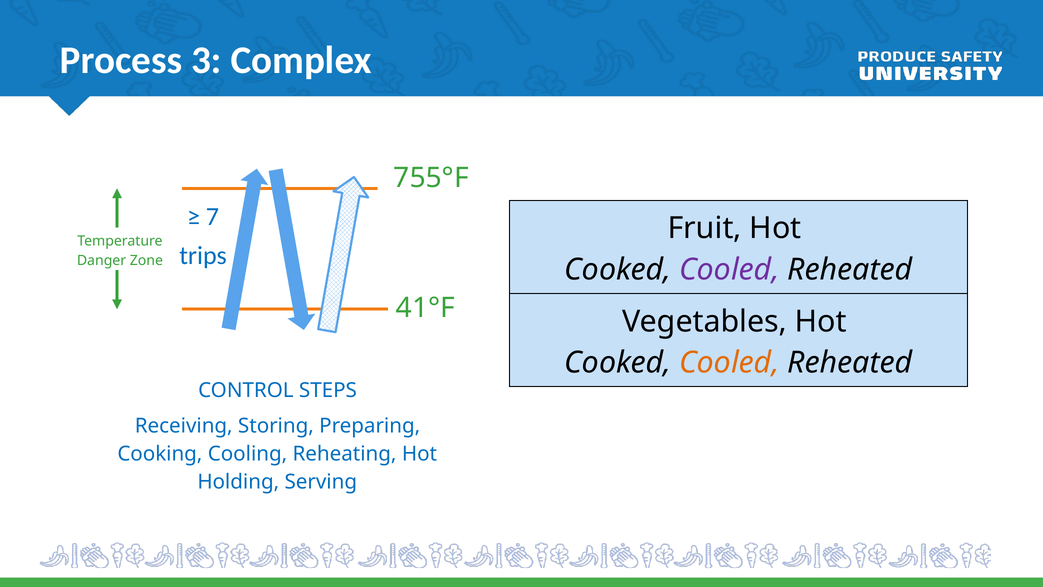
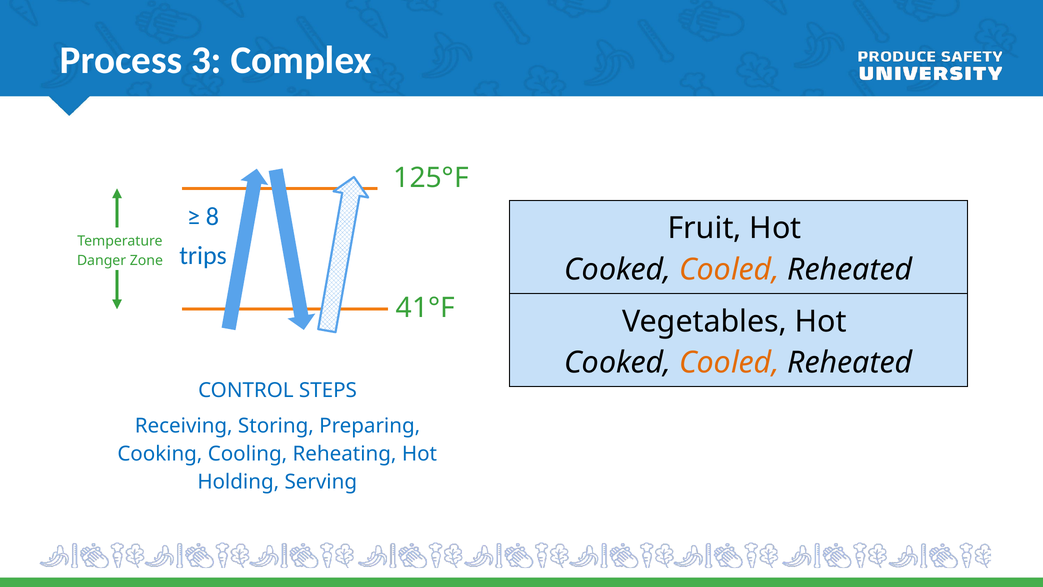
755°F: 755°F -> 125°F (431, 178)
7: 7 -> 8 (212, 217)
Cooled colour: purple -> orange (729, 270)
